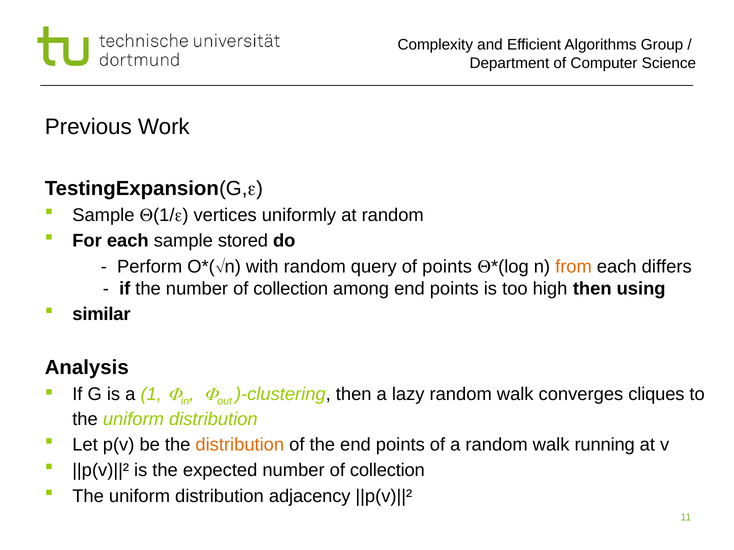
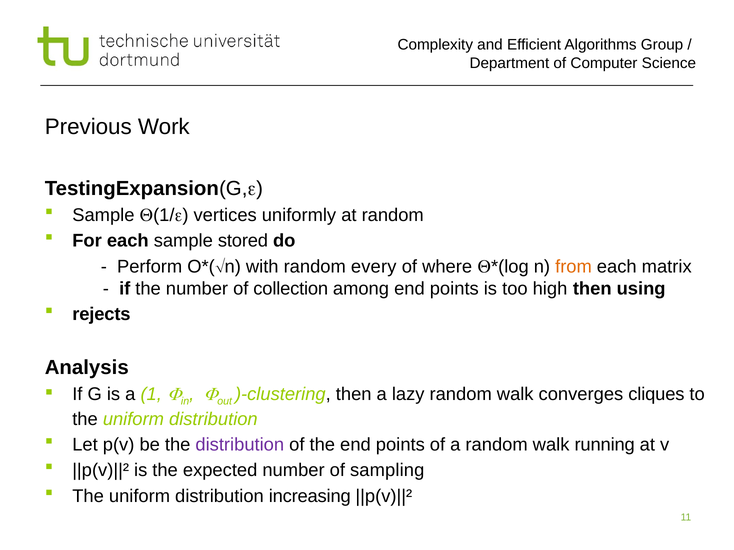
query: query -> every (374, 267)
of points: points -> where (447, 267)
differs: differs -> matrix (667, 267)
similar: similar -> rejects (101, 314)
distribution colour: orange -> purple (240, 445)
expected number of collection: collection -> sampling (387, 471)
adjacency: adjacency -> increasing (310, 497)
